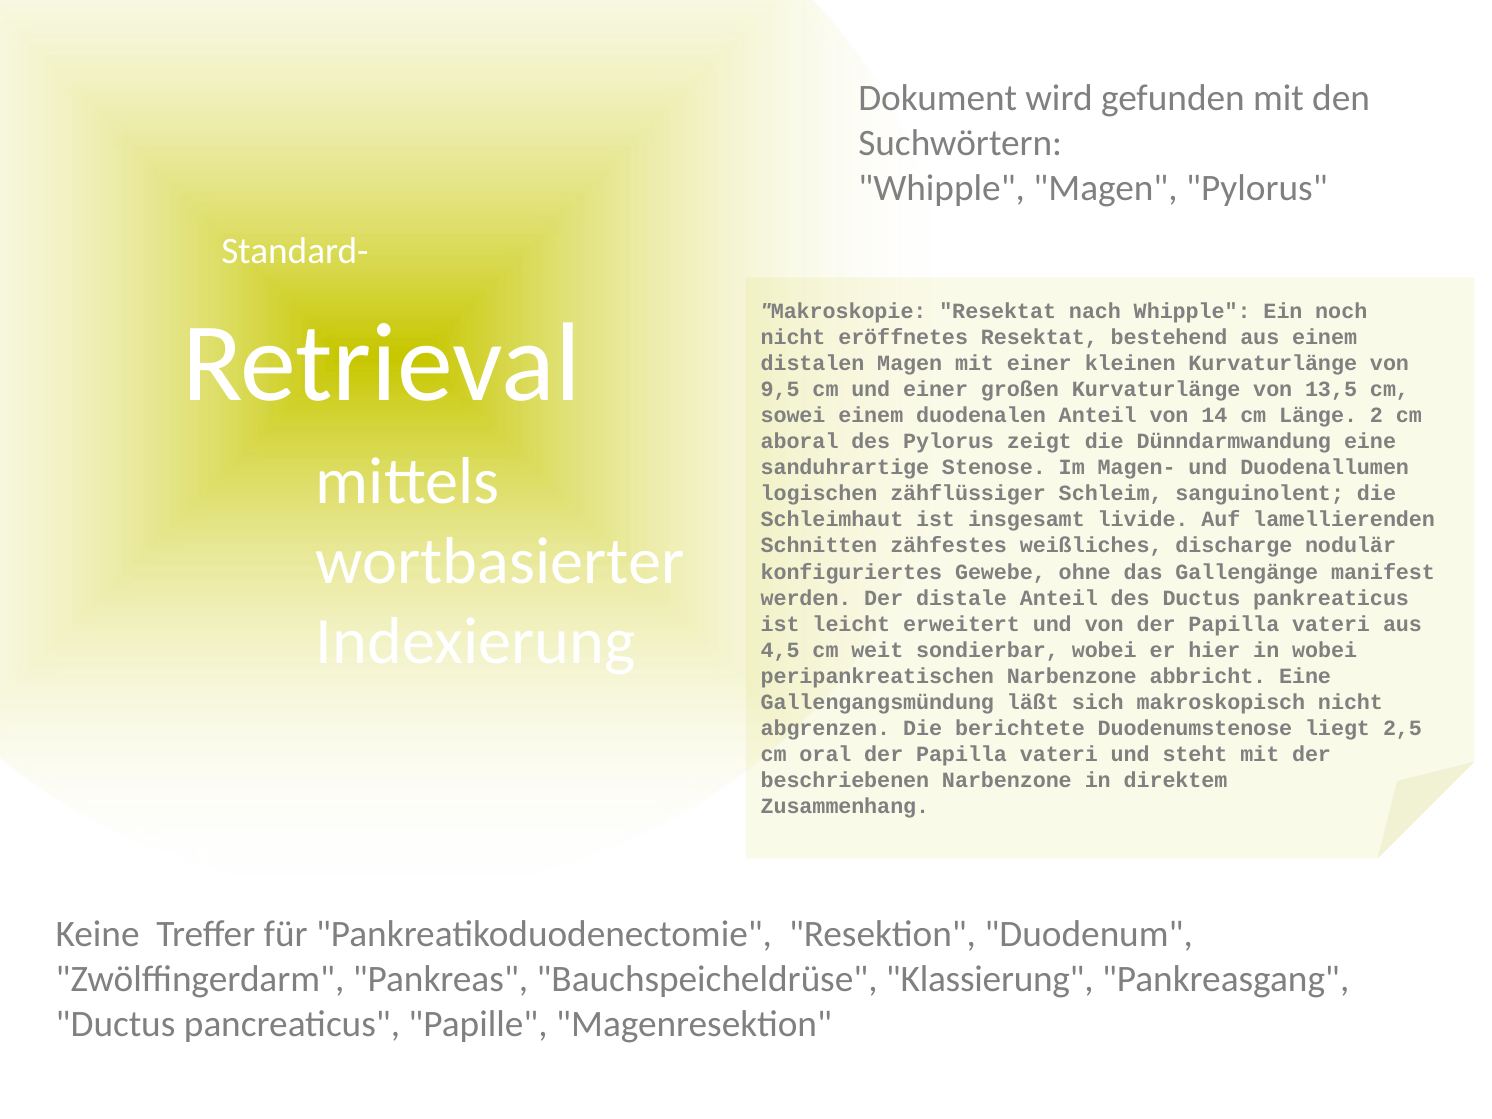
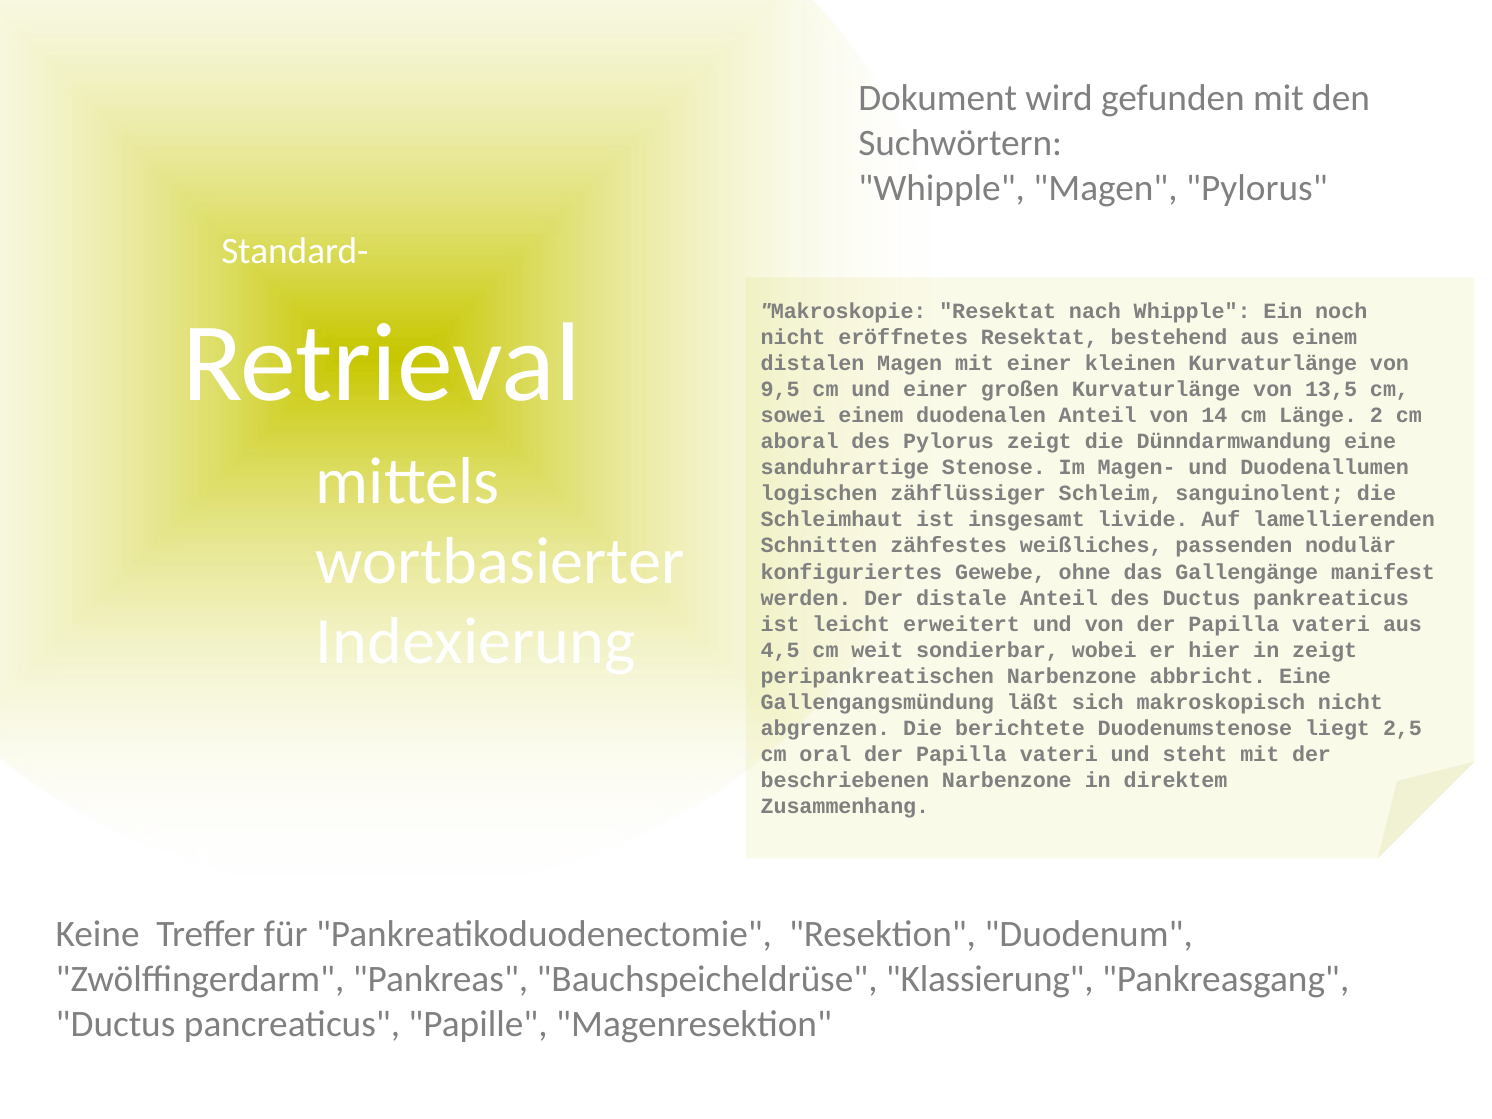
discharge: discharge -> passenden (1234, 546)
in wobei: wobei -> zeigt (1325, 650)
